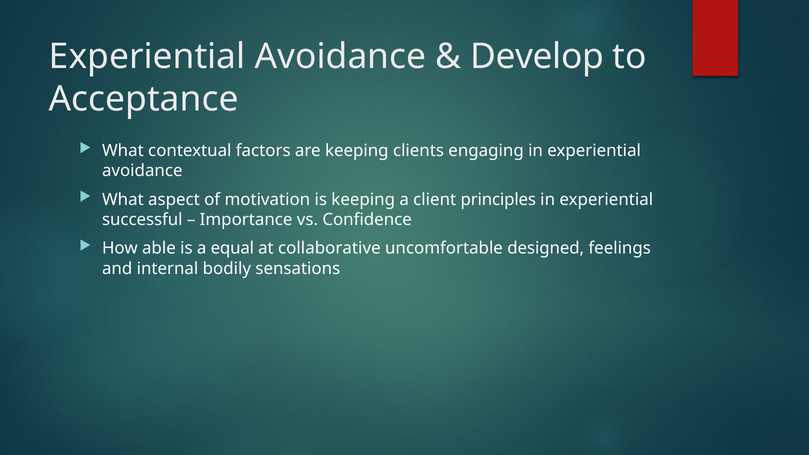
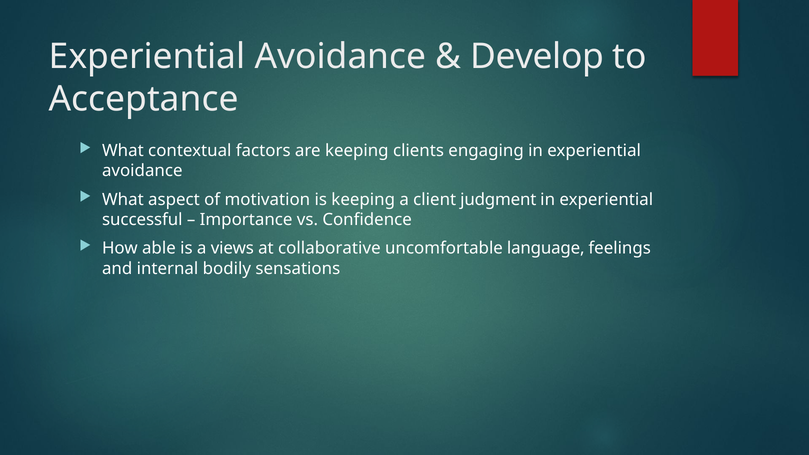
principles: principles -> judgment (498, 199)
equal: equal -> views (232, 248)
designed: designed -> language (546, 248)
